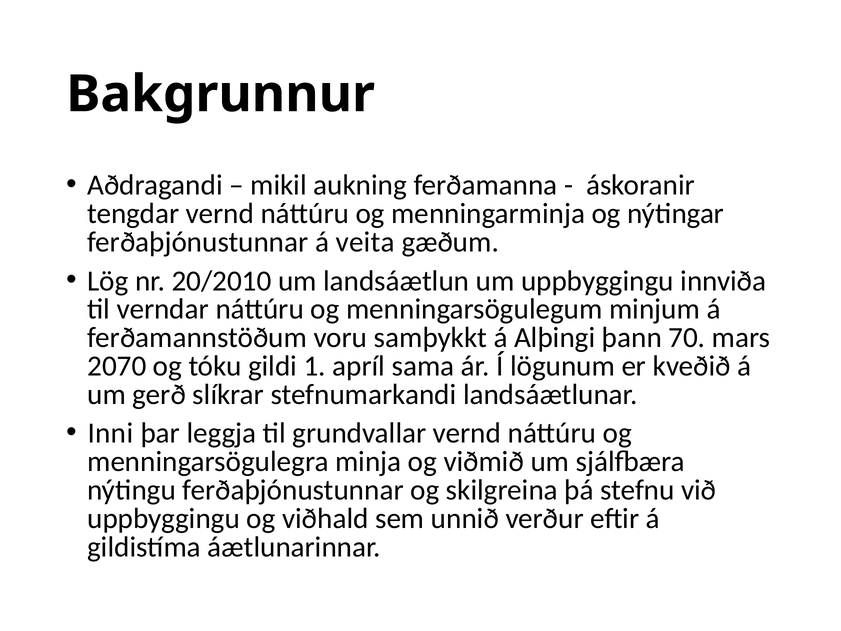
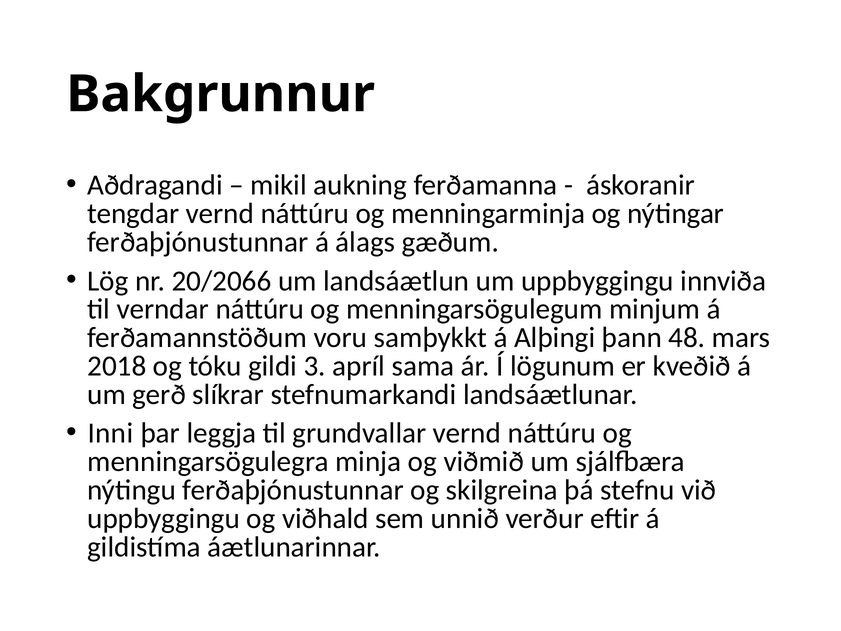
veita: veita -> álags (365, 242)
20/2010: 20/2010 -> 20/2066 (221, 281)
70: 70 -> 48 (687, 338)
2070: 2070 -> 2018 (117, 366)
1: 1 -> 3 (315, 366)
